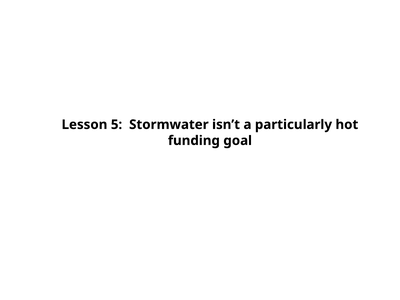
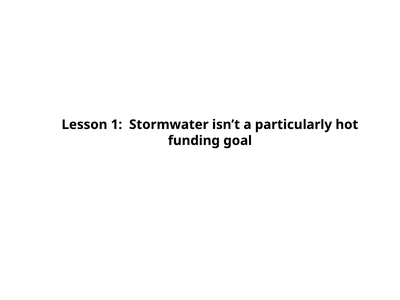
5: 5 -> 1 (117, 125)
